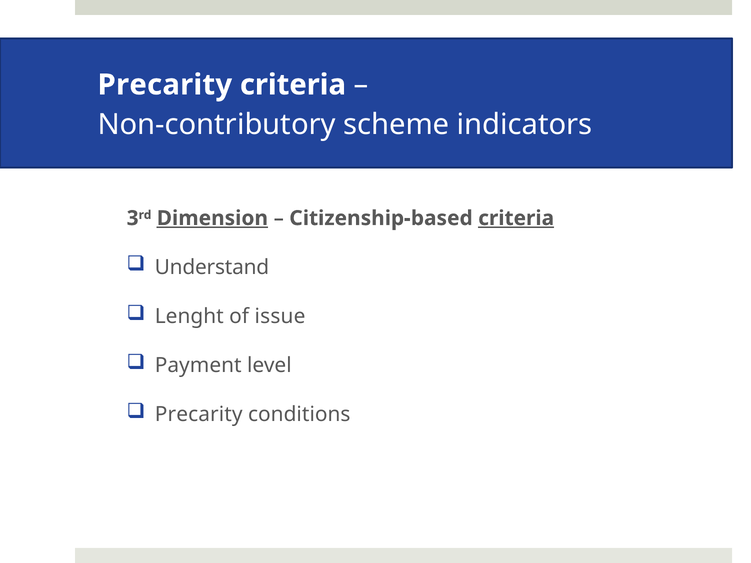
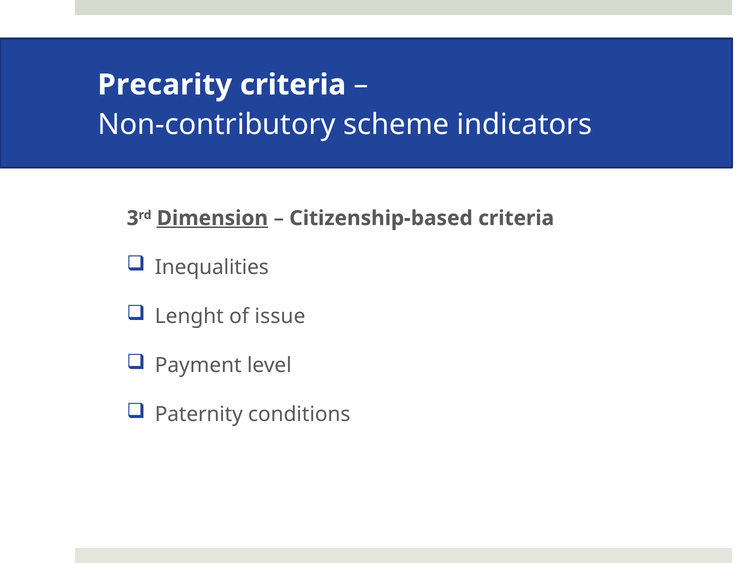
criteria underline: present -> none (516, 218)
Understand: Understand -> Inequalities (212, 267)
Precarity: Precarity -> Paternity (199, 415)
